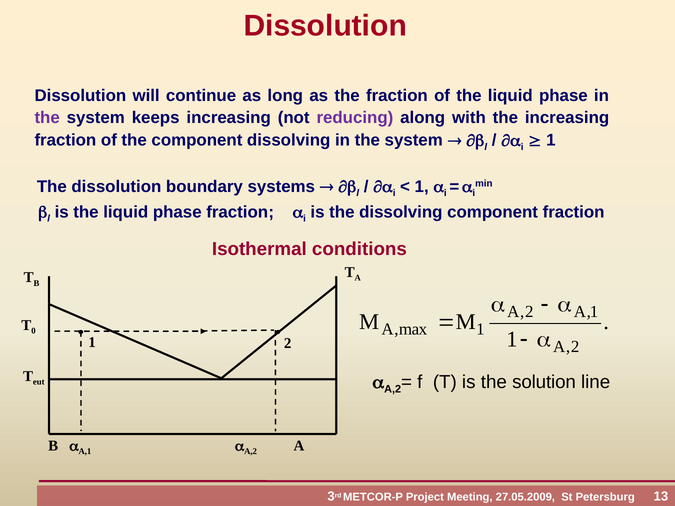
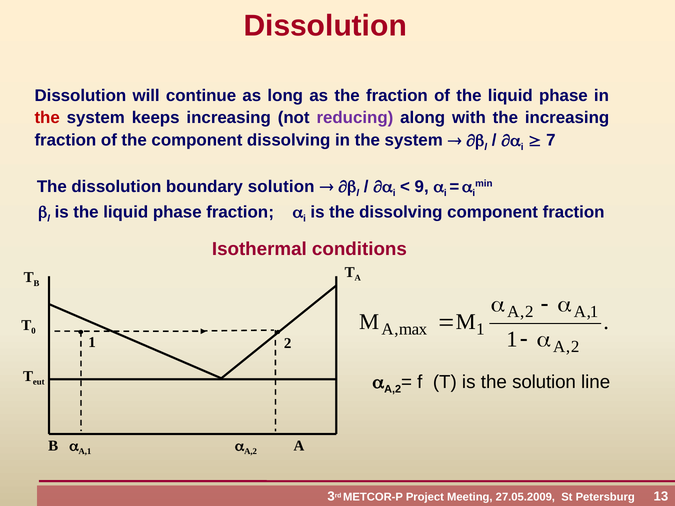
the colour: purple -> red (47, 118)
1: 1 -> 7 (551, 140)
boundary systems: systems -> solution (281, 187)
1: 1 -> 9 (422, 187)
